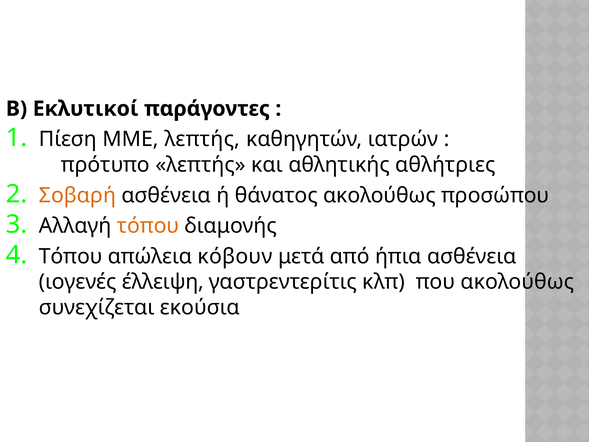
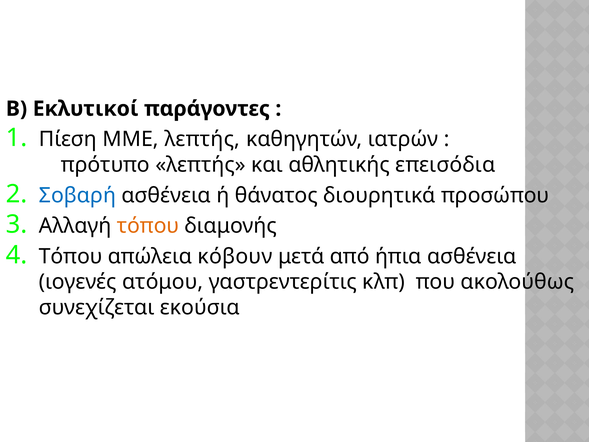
αθλήτριες: αθλήτριες -> επεισόδια (445, 165)
Σοβαρή colour: orange -> blue (77, 195)
θάνατος ακολούθως: ακολούθως -> διουρητικά (379, 195)
έλλειψη: έλλειψη -> ατόμου (163, 282)
